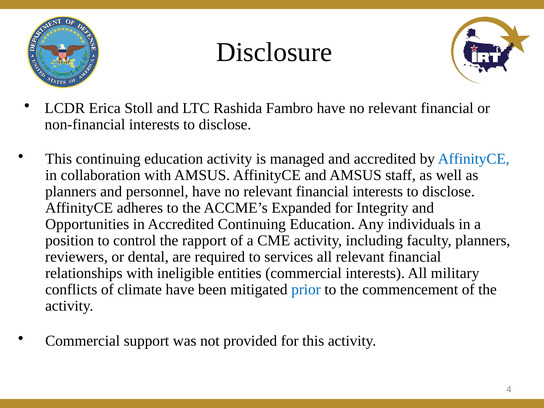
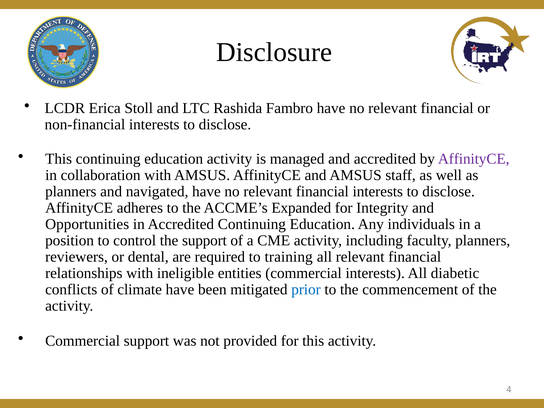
AffinityCE colour: blue -> purple (474, 159)
personnel: personnel -> navigated (157, 191)
the rapport: rapport -> support (204, 240)
services: services -> training (289, 257)
military: military -> diabetic (455, 273)
